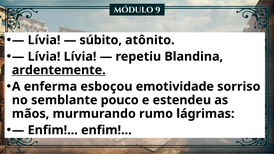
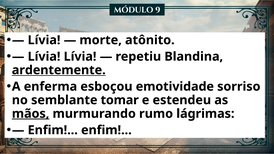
súbito: súbito -> morte (101, 40)
pouco: pouco -> tomar (120, 100)
mãos underline: none -> present (31, 114)
